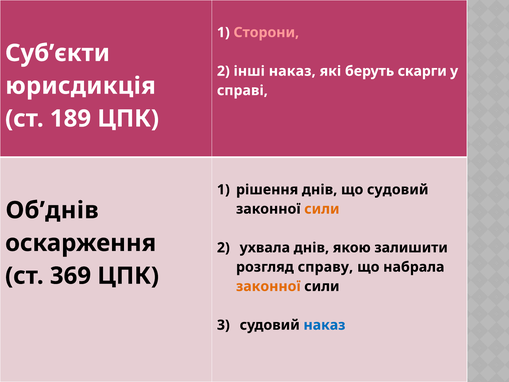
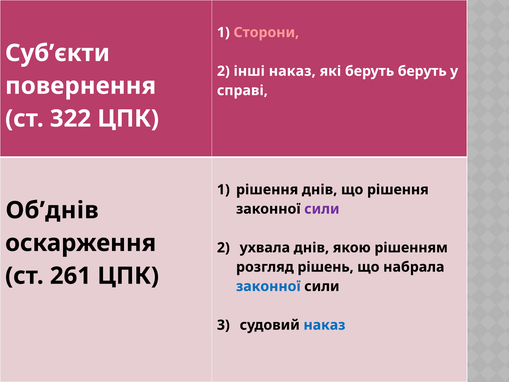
беруть скарги: скарги -> беруть (422, 71)
юрисдикція: юрисдикція -> повернення (81, 86)
189: 189 -> 322 (70, 119)
що судовий: судовий -> рішення (398, 189)
сили colour: orange -> purple (322, 209)
залишити: залишити -> рішенням (411, 248)
справу: справу -> рішень (326, 267)
369: 369 -> 261 (70, 276)
законної colour: orange -> blue (268, 286)
